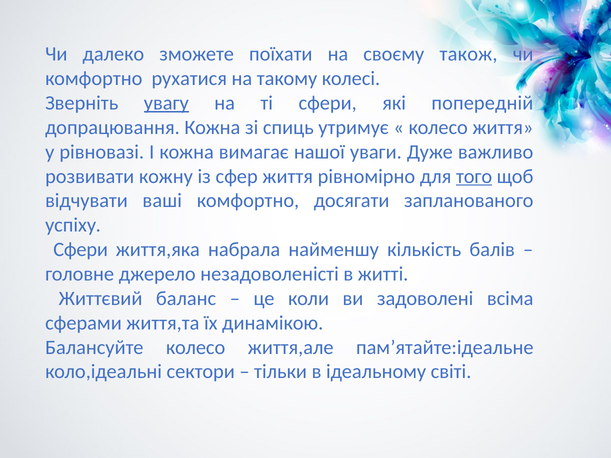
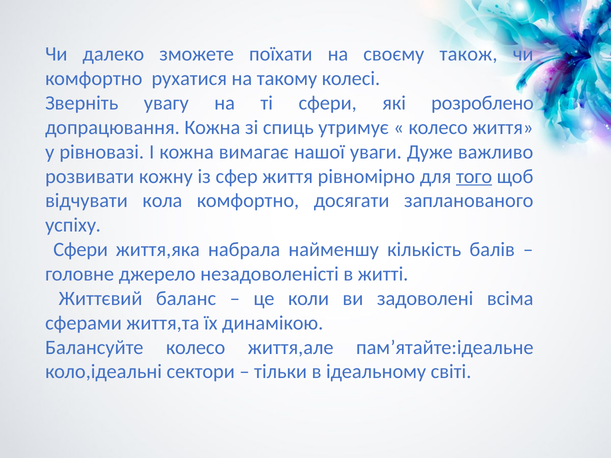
увагу underline: present -> none (166, 103)
попередній: попередній -> розроблено (483, 103)
ваші: ваші -> кола (162, 201)
